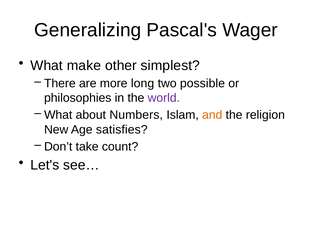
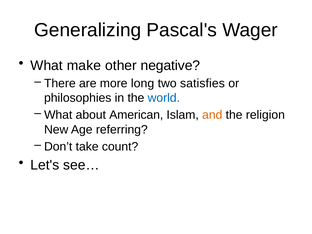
simplest: simplest -> negative (170, 65)
possible: possible -> satisfies (202, 83)
world colour: purple -> blue (164, 98)
Numbers: Numbers -> American (136, 115)
satisfies: satisfies -> referring (122, 130)
